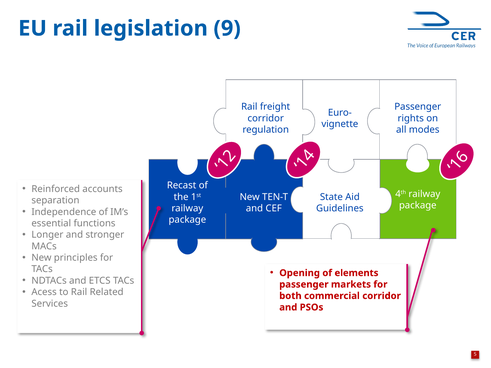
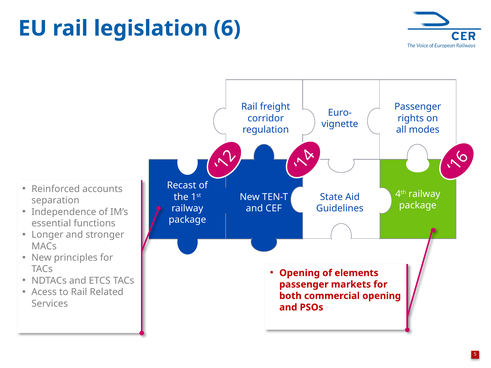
legislation 9: 9 -> 6 (227, 28)
commercial corridor: corridor -> opening (382, 296)
